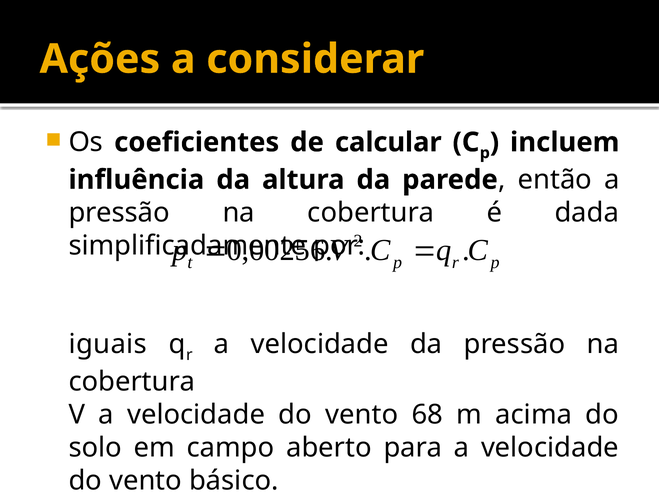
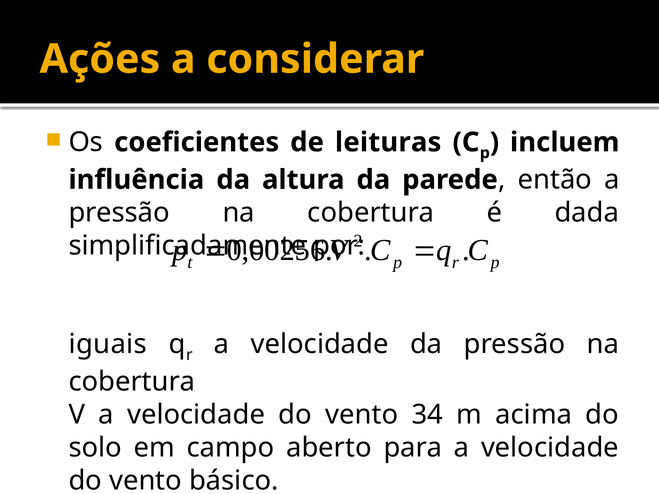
calcular: calcular -> leituras (388, 142)
68: 68 -> 34 (427, 415)
